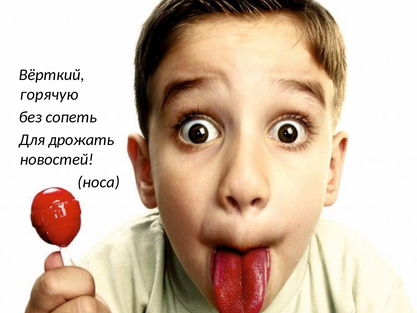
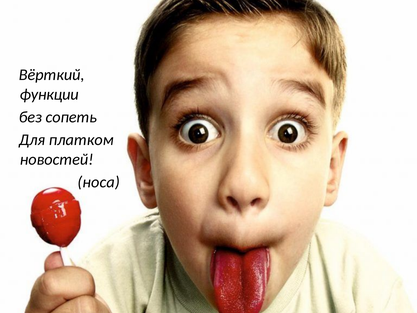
горячую: горячую -> функции (49, 94)
дрожать: дрожать -> платком (81, 140)
